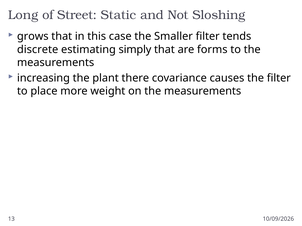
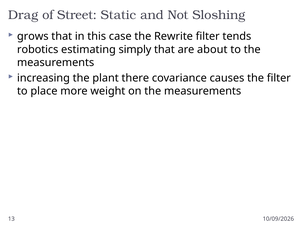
Long: Long -> Drag (23, 15)
Smaller: Smaller -> Rewrite (173, 36)
discrete: discrete -> robotics (38, 50)
forms: forms -> about (212, 50)
